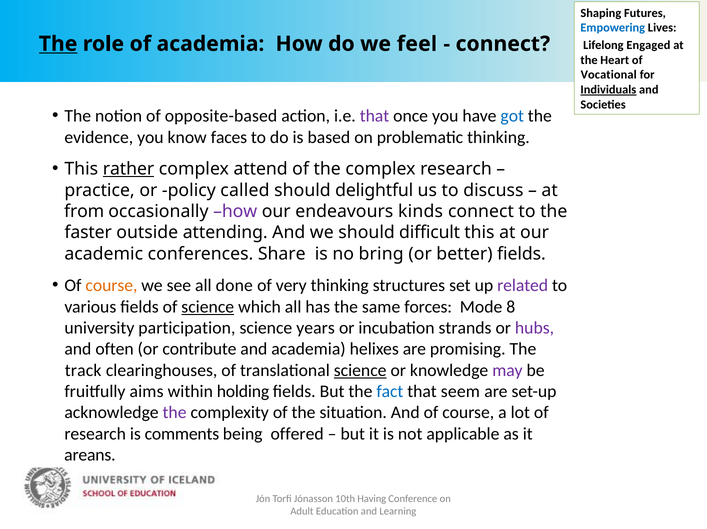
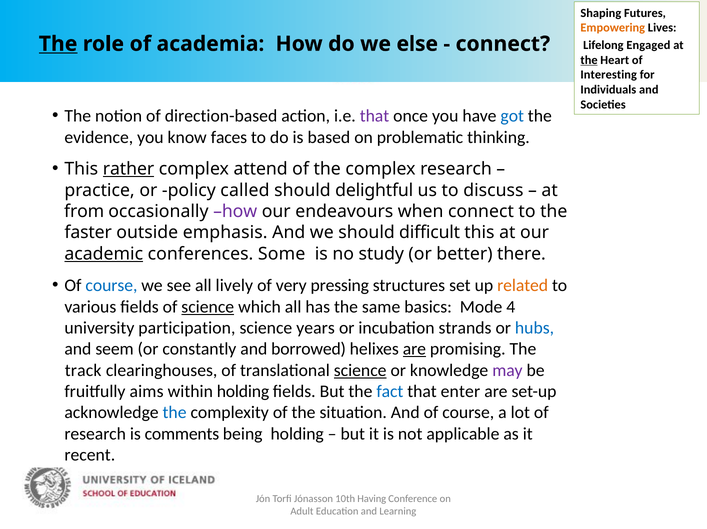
Empowering colour: blue -> orange (613, 28)
feel: feel -> else (417, 44)
the underline: none -> present (589, 60)
Vocational: Vocational -> Interesting (609, 75)
Individuals underline: present -> none (608, 90)
opposite-based: opposite-based -> direction-based (221, 116)
kinds: kinds -> when (421, 211)
attending: attending -> emphasis (225, 233)
academic underline: none -> present (104, 254)
Share: Share -> Some (282, 254)
bring: bring -> study (381, 254)
better fields: fields -> there (521, 254)
course colour: orange -> blue (111, 286)
done: done -> lively (234, 286)
very thinking: thinking -> pressing (340, 286)
related colour: purple -> orange (523, 286)
forces: forces -> basics (428, 307)
8: 8 -> 4 (511, 307)
hubs colour: purple -> blue (535, 328)
often: often -> seem (115, 349)
contribute: contribute -> constantly (199, 349)
and academia: academia -> borrowed (309, 349)
are underline: none -> present (414, 349)
seem: seem -> enter (460, 392)
the colour: purple -> blue (175, 413)
being offered: offered -> holding (297, 434)
areans: areans -> recent (90, 455)
